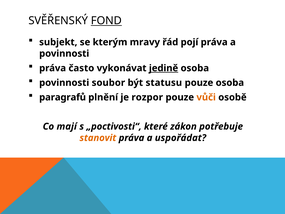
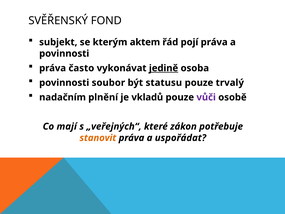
FOND underline: present -> none (106, 21)
mravy: mravy -> aktem (145, 42)
pouze osoba: osoba -> trvalý (230, 83)
paragrafů: paragrafů -> nadačním (63, 97)
rozpor: rozpor -> vkladů (147, 97)
vůči colour: orange -> purple (206, 97)
„poctivosti“: „poctivosti“ -> „veřejných“ (114, 126)
